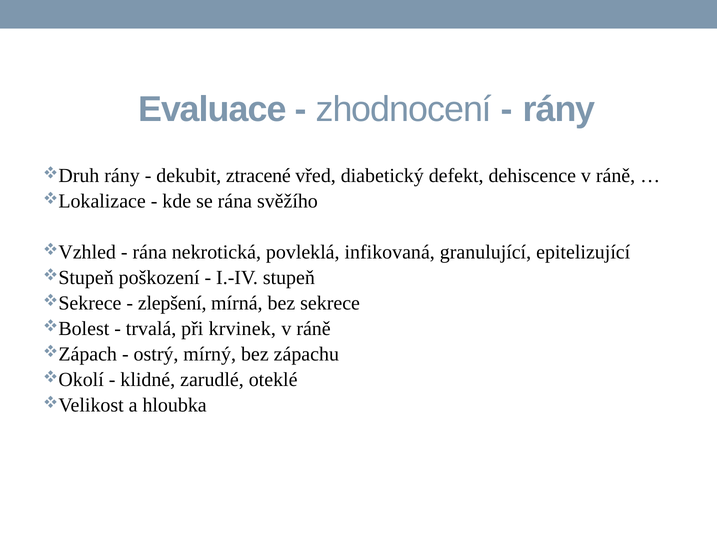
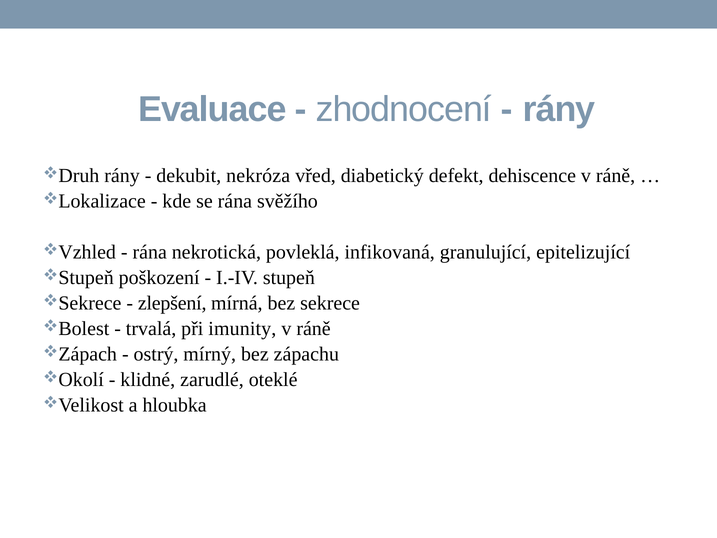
ztracené: ztracené -> nekróza (258, 176)
krvinek: krvinek -> imunity (242, 329)
